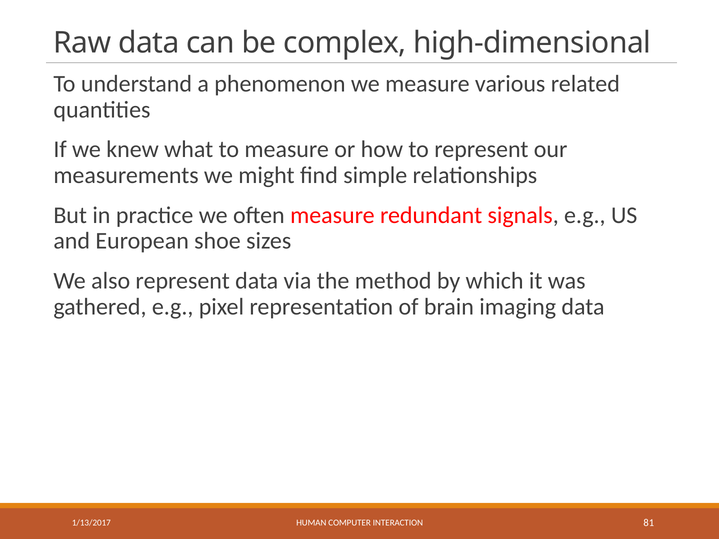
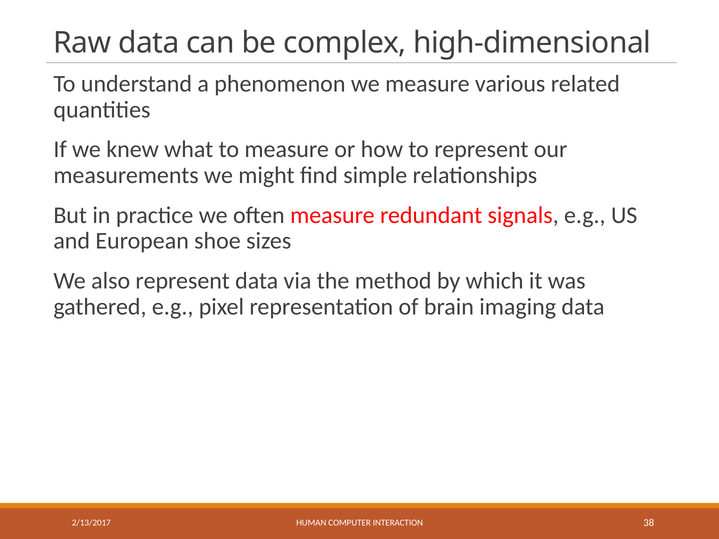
1/13/2017: 1/13/2017 -> 2/13/2017 (91, 523)
81: 81 -> 38 (649, 523)
